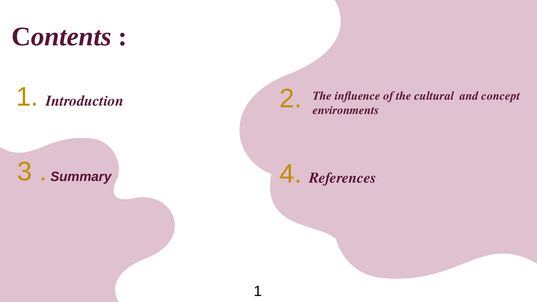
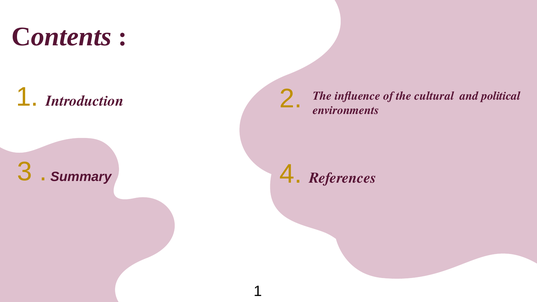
concept: concept -> political (501, 96)
